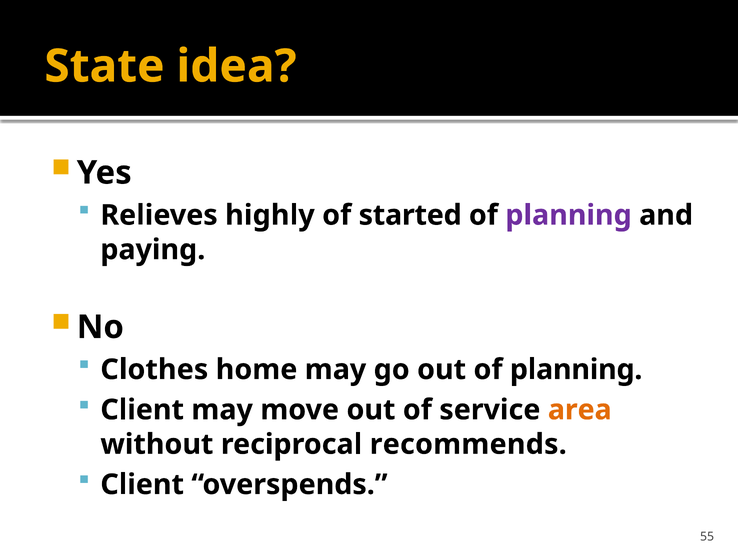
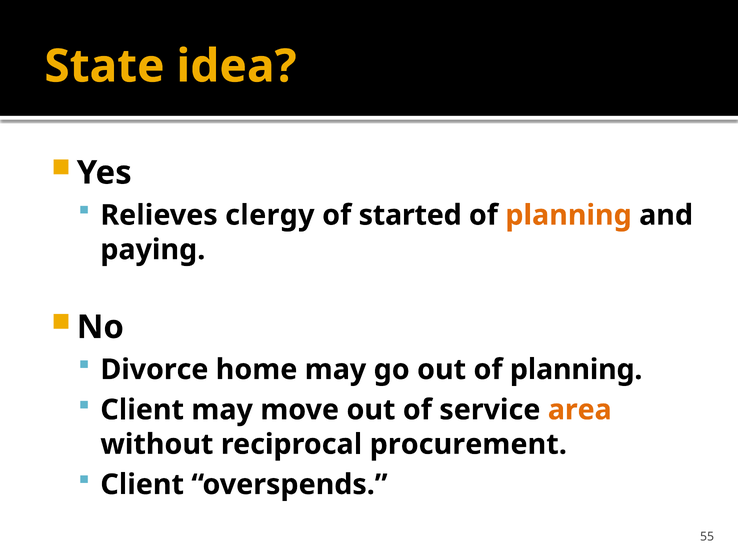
highly: highly -> clergy (270, 215)
planning colour: purple -> orange (569, 215)
Clothes: Clothes -> Divorce (154, 369)
recommends: recommends -> procurement (468, 444)
